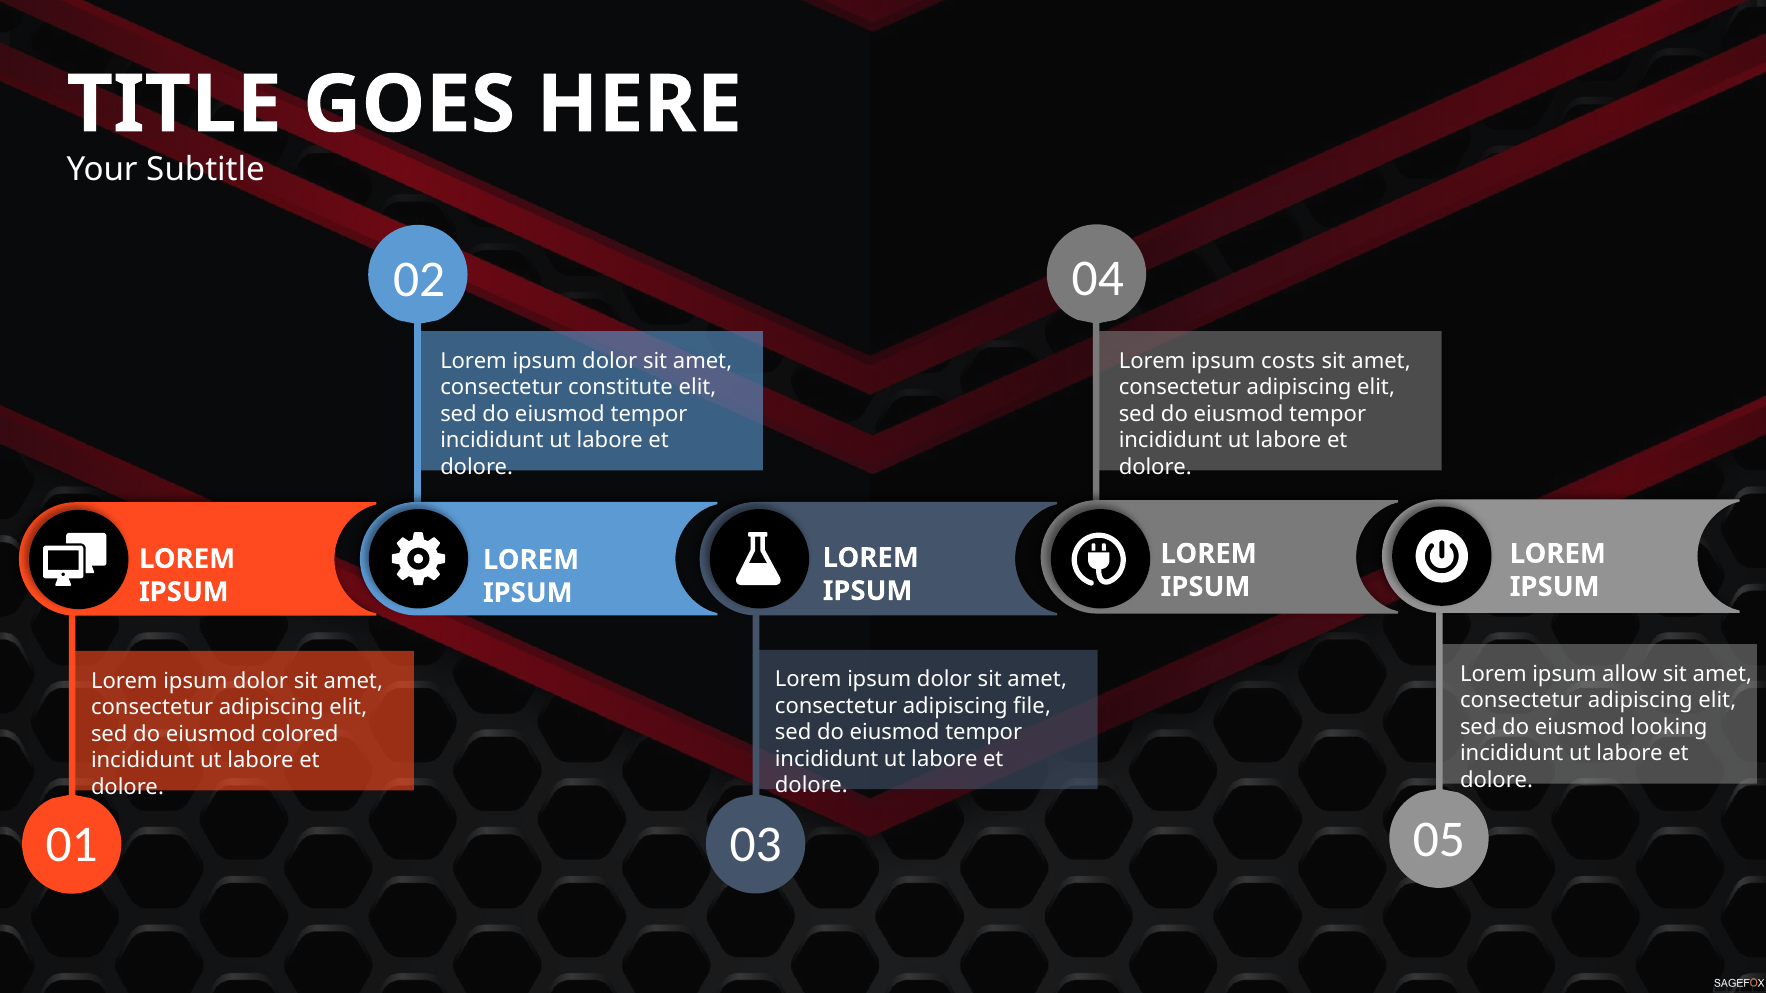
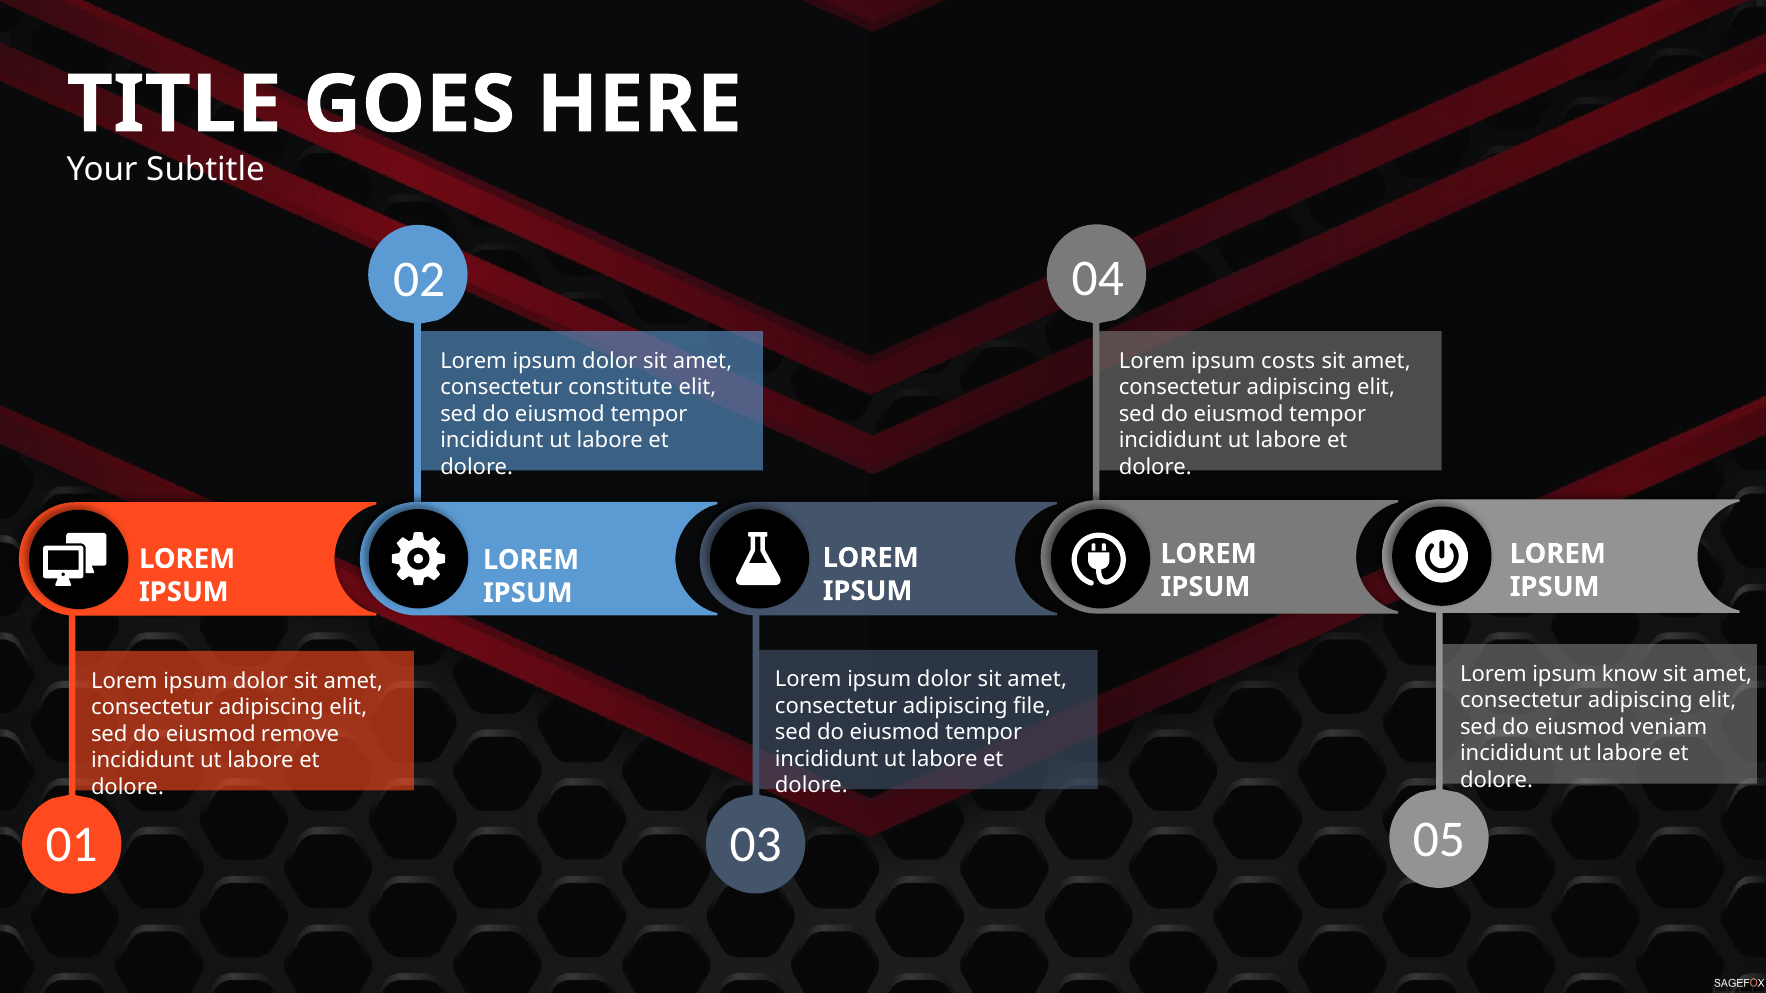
allow: allow -> know (1630, 674)
looking: looking -> veniam (1669, 727)
colored: colored -> remove (300, 734)
